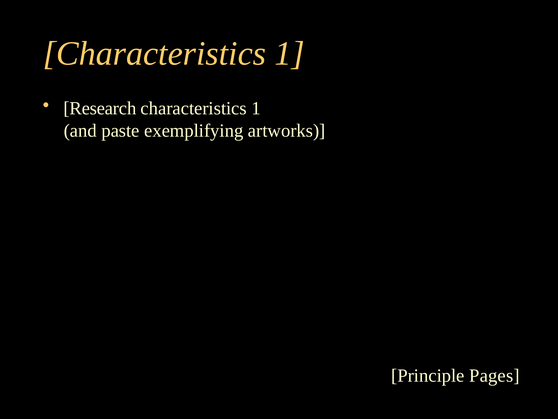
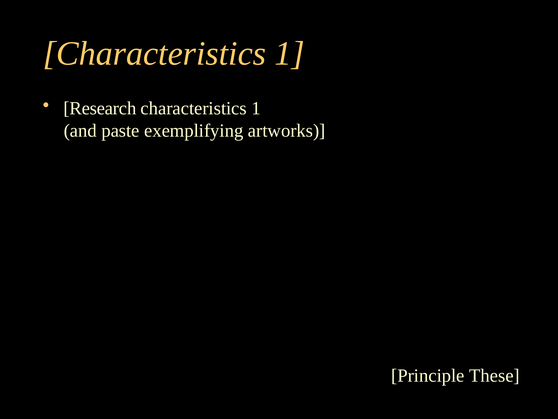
Pages: Pages -> These (495, 375)
